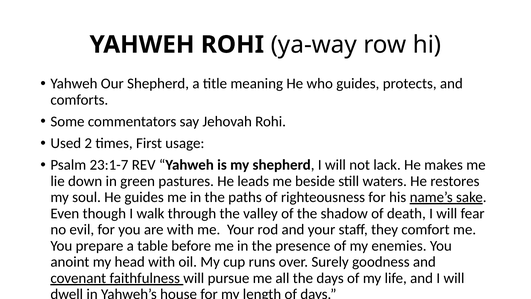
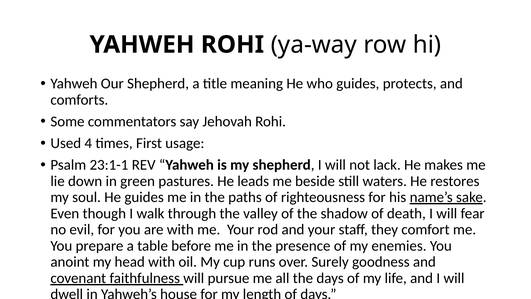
2: 2 -> 4 (88, 143)
23:1-7: 23:1-7 -> 23:1-1 (109, 165)
